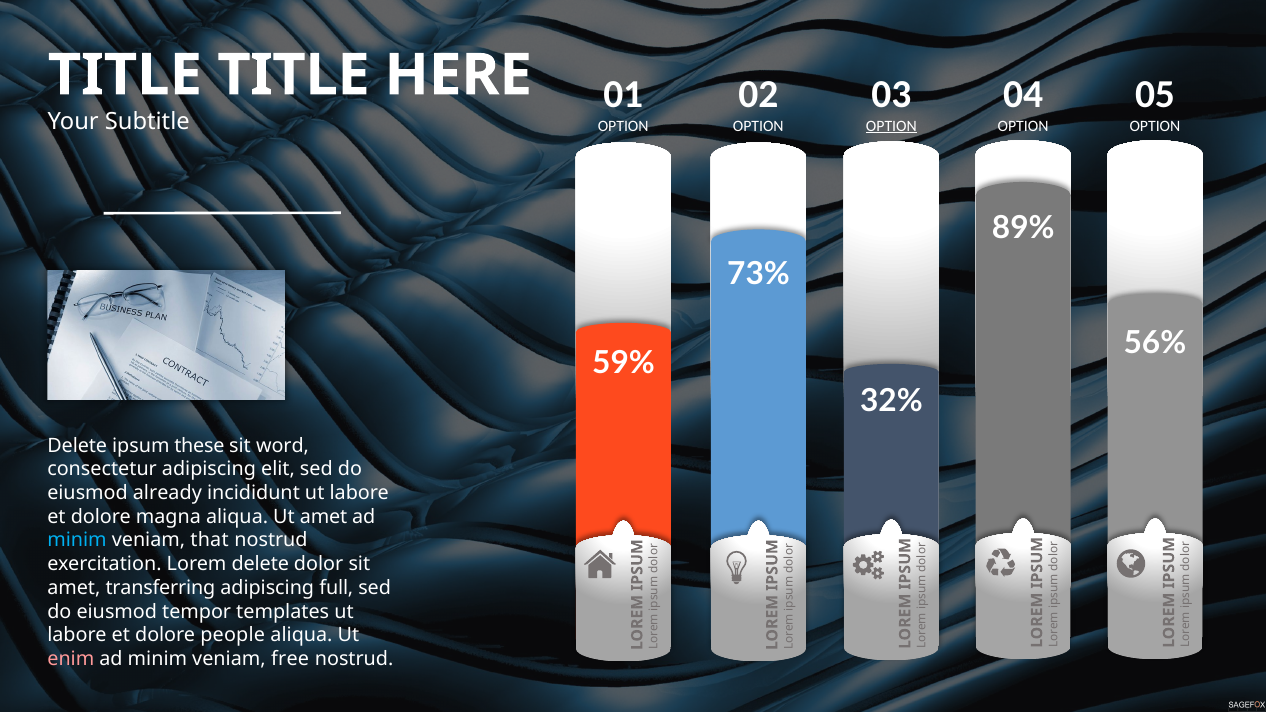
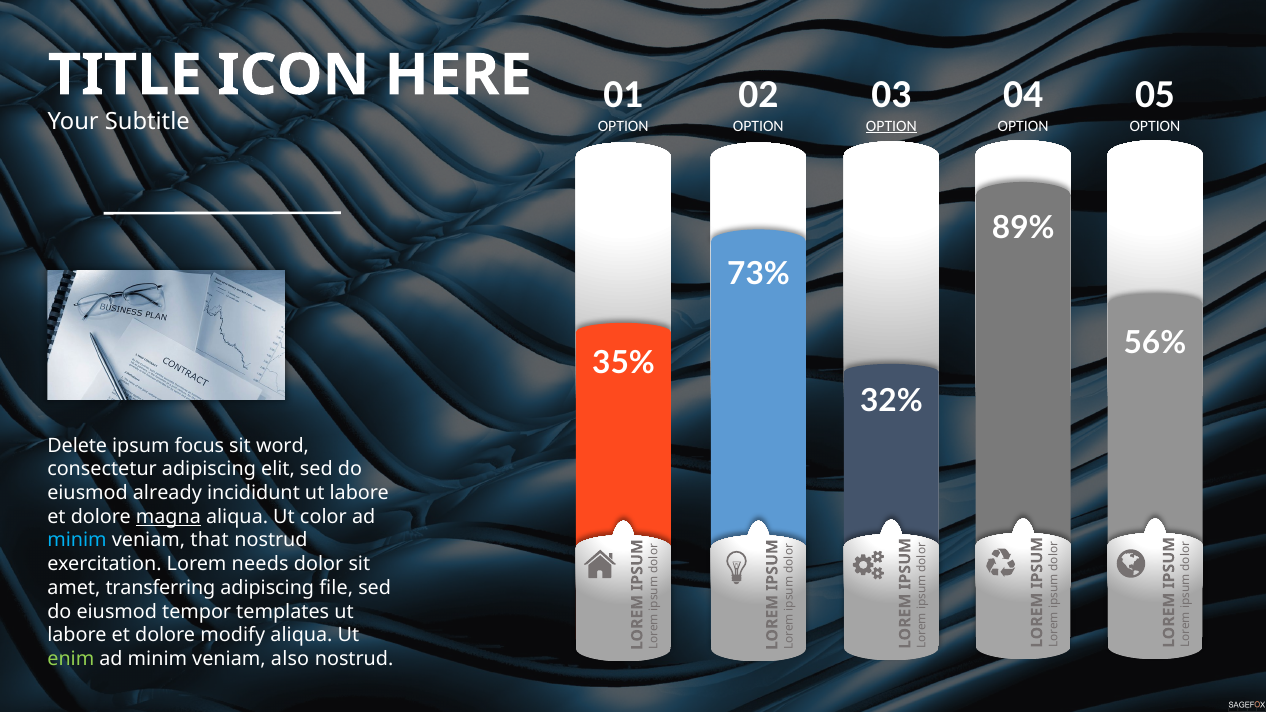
TITLE: TITLE -> ICON (293, 75)
59%: 59% -> 35% (623, 363)
these: these -> focus (199, 446)
magna underline: none -> present (168, 517)
Ut amet: amet -> color (323, 517)
Lorem delete: delete -> needs (260, 564)
full: full -> file (336, 588)
people: people -> modify (233, 635)
enim colour: pink -> light green (71, 659)
free: free -> also (290, 659)
